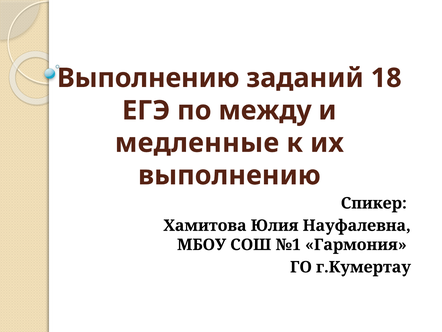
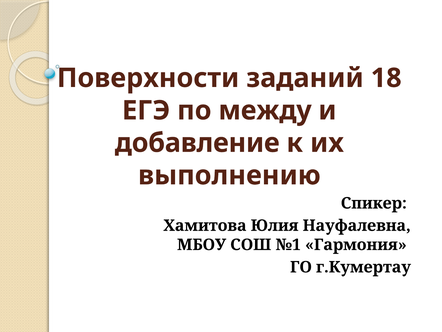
Выполнению: Выполнению -> Поверхности (148, 78)
медленные: медленные -> добавление (197, 143)
